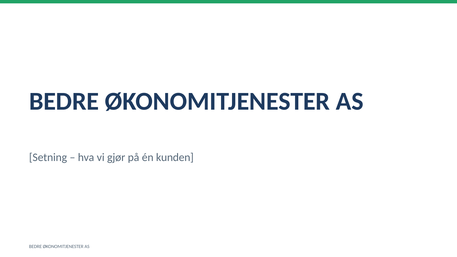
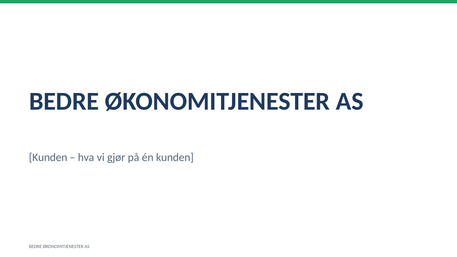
Setning: Setning -> Kunden (48, 157)
